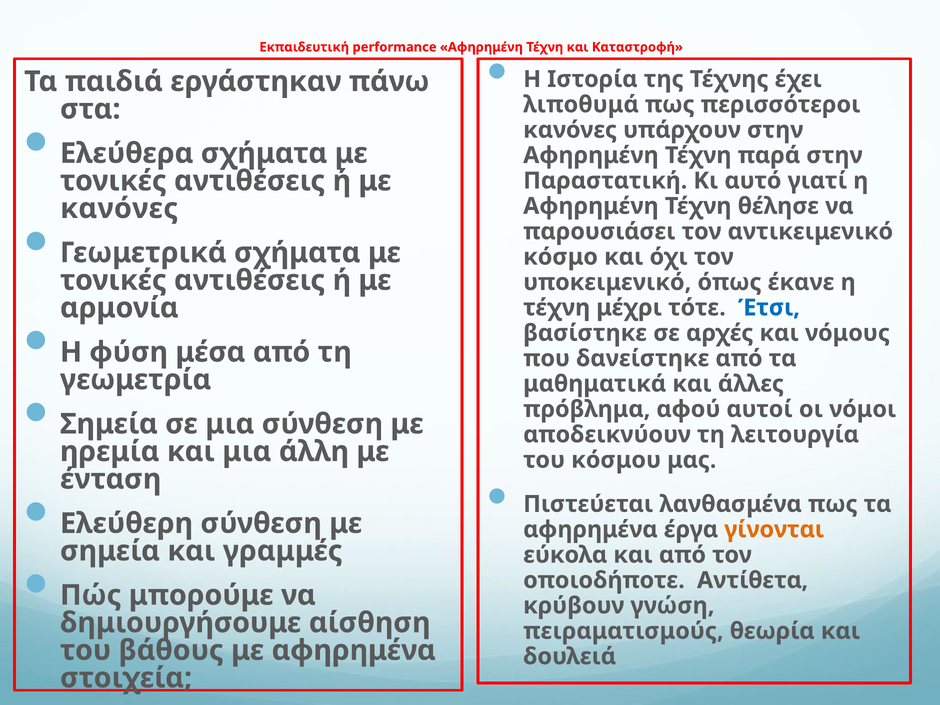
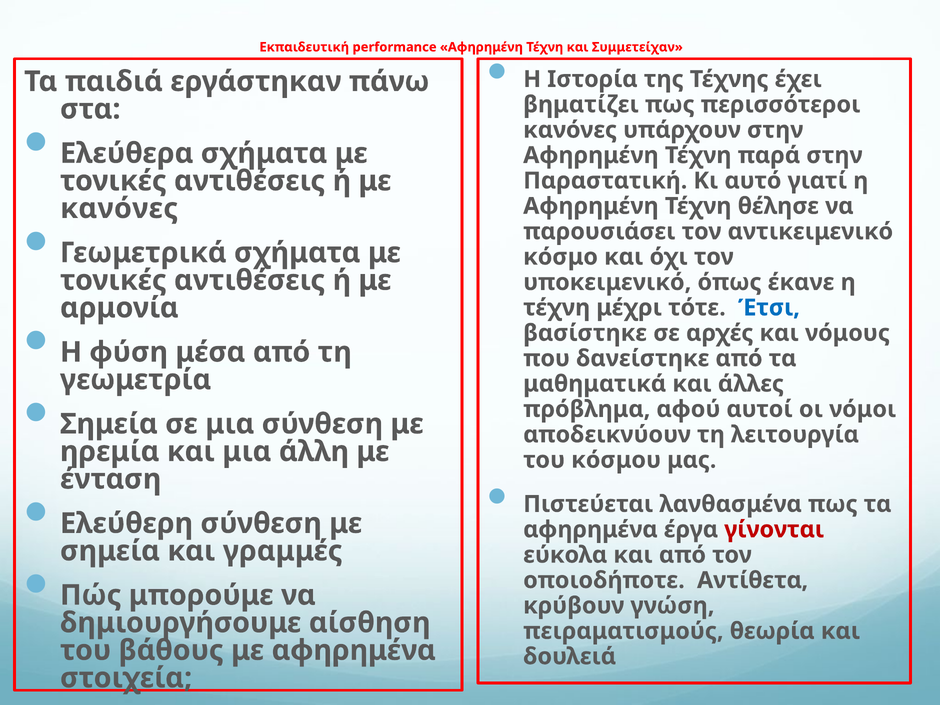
Καταστροφή: Καταστροφή -> Συμμετείχαν (637, 47)
λιποθυμά: λιποθυμά -> βηματίζει (581, 105)
γίνονται colour: orange -> red (774, 530)
